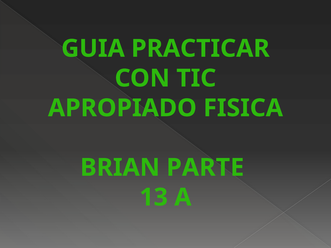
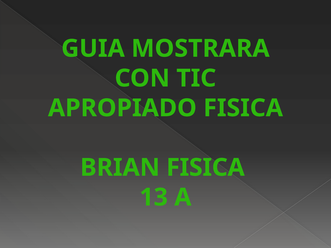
PRACTICAR: PRACTICAR -> MOSTRARA (200, 49)
BRIAN PARTE: PARTE -> FISICA (205, 168)
